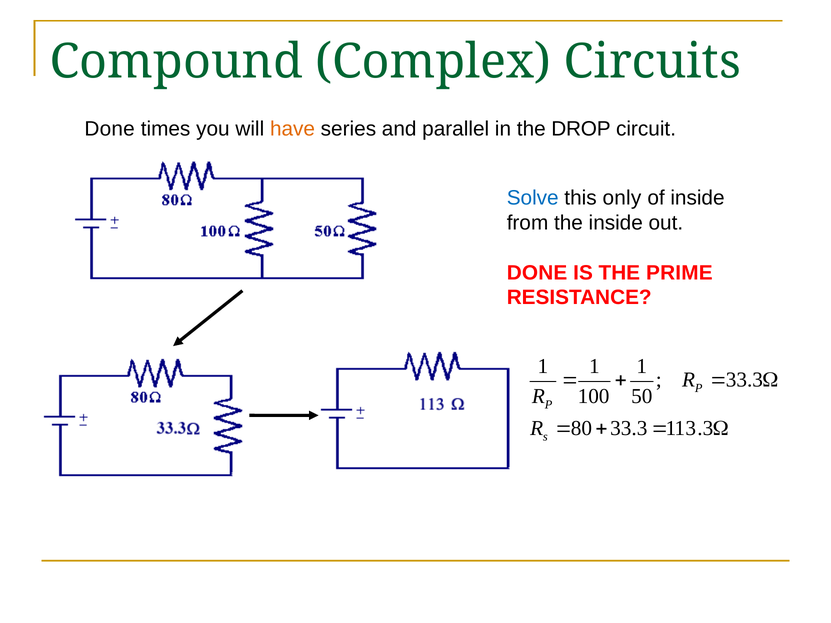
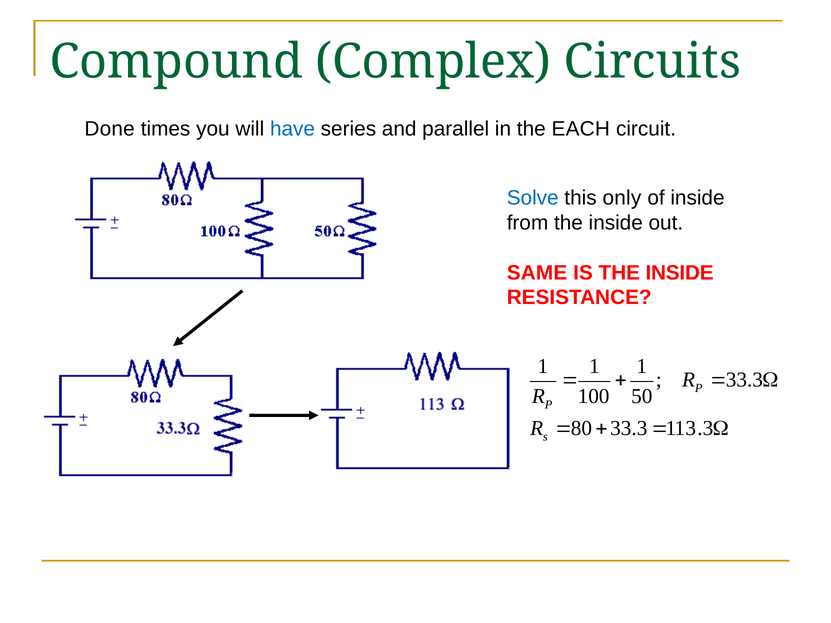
have colour: orange -> blue (292, 129)
DROP: DROP -> EACH (581, 129)
DONE: DONE -> SAME (537, 273)
IS THE PRIME: PRIME -> INSIDE (680, 273)
